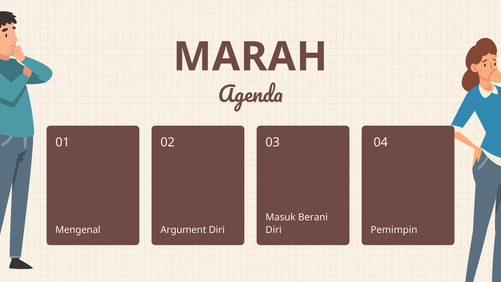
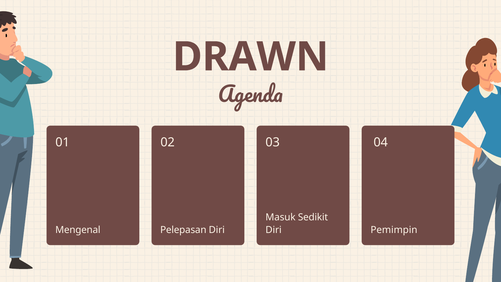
MARAH: MARAH -> DRAWN (251, 57)
Berani: Berani -> Sedikit (313, 217)
Argument: Argument -> Pelepasan (183, 230)
